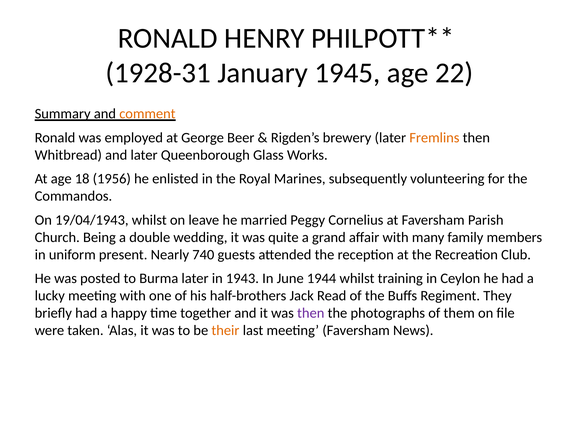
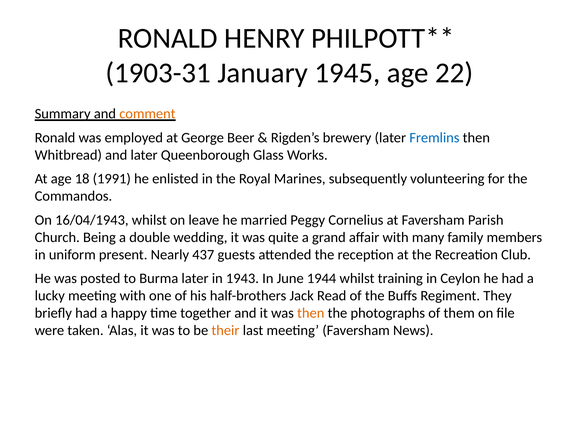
1928-31: 1928-31 -> 1903-31 (158, 73)
Fremlins colour: orange -> blue (434, 138)
1956: 1956 -> 1991 (112, 179)
19/04/1943: 19/04/1943 -> 16/04/1943 (92, 220)
740: 740 -> 437 (203, 255)
then colour: purple -> orange (311, 313)
